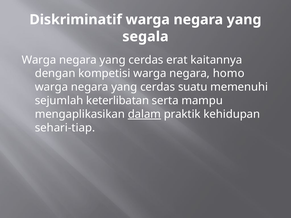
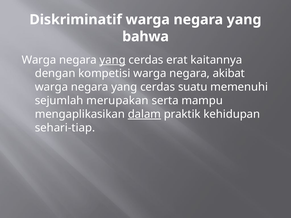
segala: segala -> bahwa (146, 37)
yang underline: none -> present (113, 60)
homo: homo -> akibat (229, 74)
keterlibatan: keterlibatan -> merupakan (117, 101)
